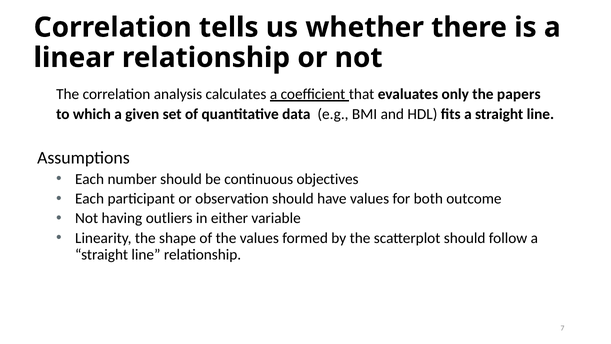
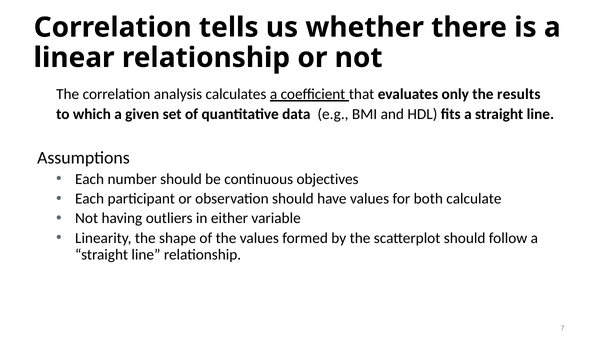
papers: papers -> results (519, 94)
outcome: outcome -> calculate (474, 198)
